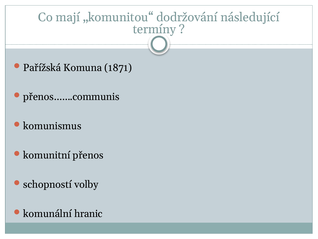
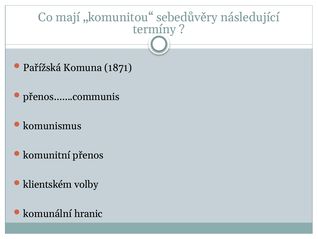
dodržování: dodržování -> sebedůvěry (187, 17)
schopností: schopností -> klientském (48, 184)
